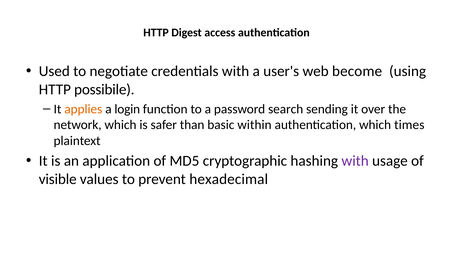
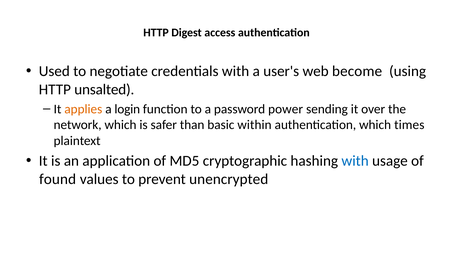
possibile: possibile -> unsalted (104, 89)
search: search -> power (286, 109)
with colour: purple -> blue (355, 161)
visible: visible -> found (58, 179)
hexadecimal: hexadecimal -> unencrypted (229, 179)
